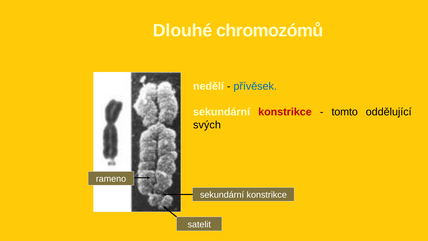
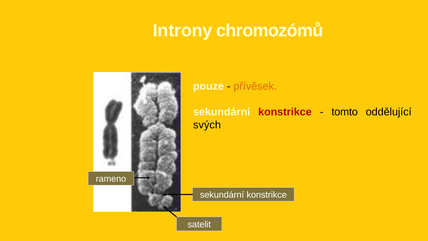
Dlouhé: Dlouhé -> Introny (183, 31)
nedělí: nedělí -> pouze (209, 86)
přívěsek colour: blue -> orange (255, 86)
